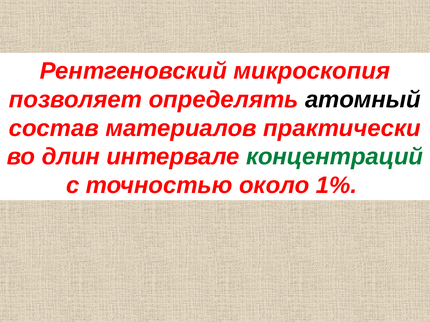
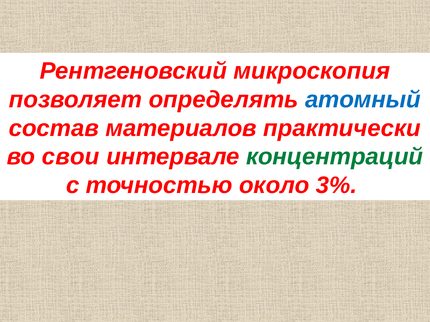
атомный colour: black -> blue (363, 100)
длин: длин -> свои (71, 157)
1%: 1% -> 3% (337, 186)
